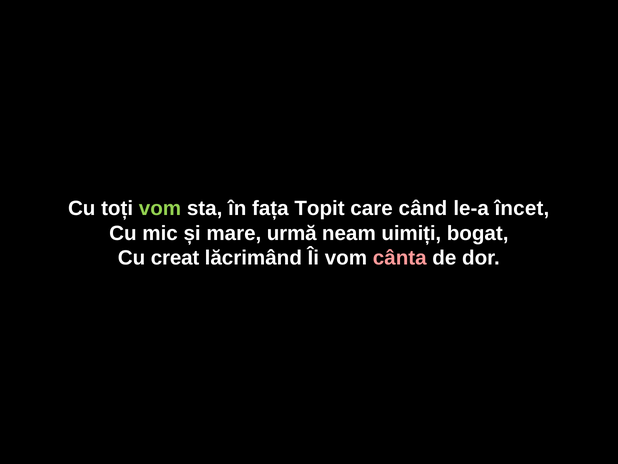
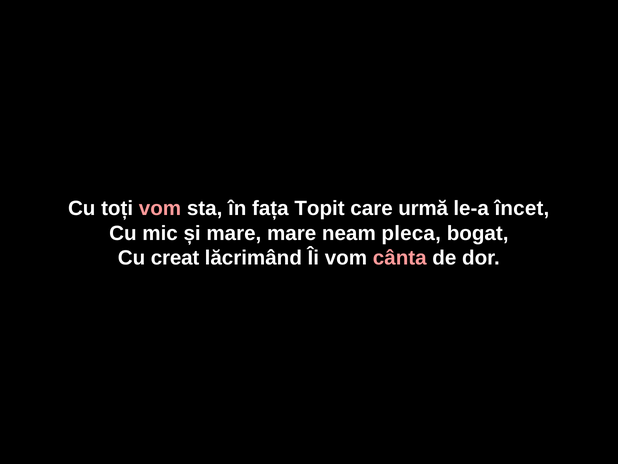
vom colour: light green -> pink (160, 208)
când: când -> urmă (423, 208)
mare urmă: urmă -> mare (292, 233)
uimiți: uimiți -> pleca (411, 233)
